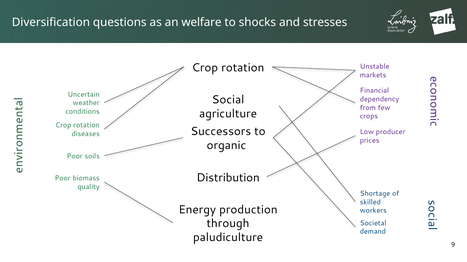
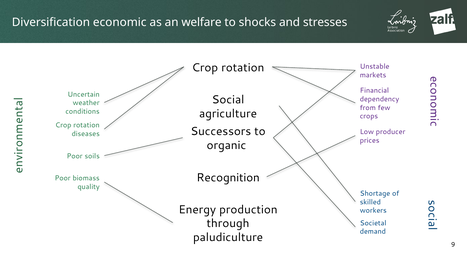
questions: questions -> economic (120, 22)
Distribution: Distribution -> Recognition (228, 178)
